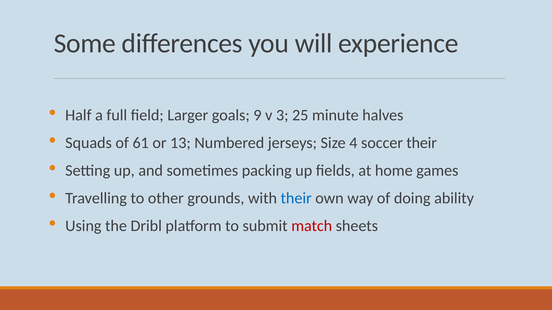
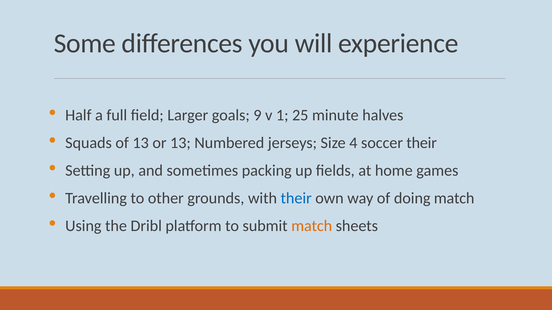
3: 3 -> 1 (282, 115)
of 61: 61 -> 13 (141, 143)
doing ability: ability -> match (454, 199)
match colour: red -> orange (312, 226)
